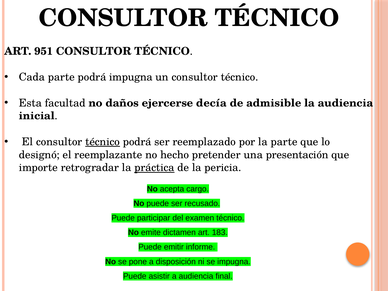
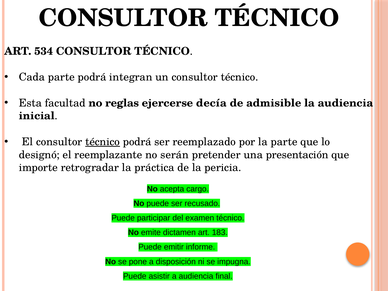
951: 951 -> 534 (44, 51)
podrá impugna: impugna -> integran (131, 77)
daños: daños -> reglas (122, 103)
hecho: hecho -> serán (175, 155)
práctica underline: present -> none (154, 168)
